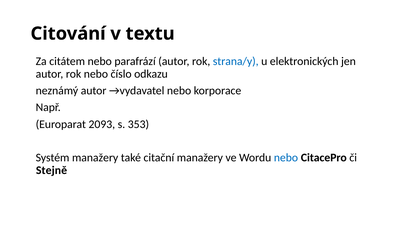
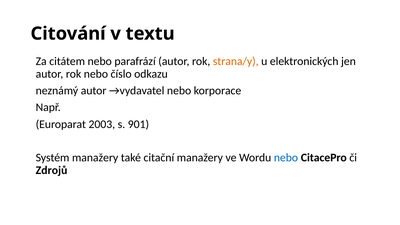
strana/y colour: blue -> orange (236, 61)
2093: 2093 -> 2003 (102, 124)
353: 353 -> 901 (138, 124)
Stejně: Stejně -> Zdrojů (52, 170)
